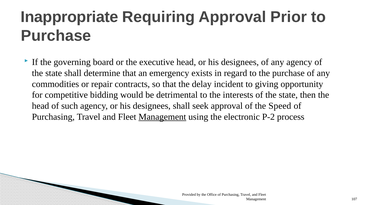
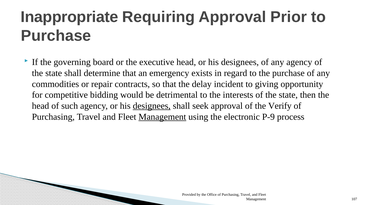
designees underline: none -> present (152, 106)
Speed: Speed -> Verify (280, 106)
P-2: P-2 -> P-9 (268, 117)
